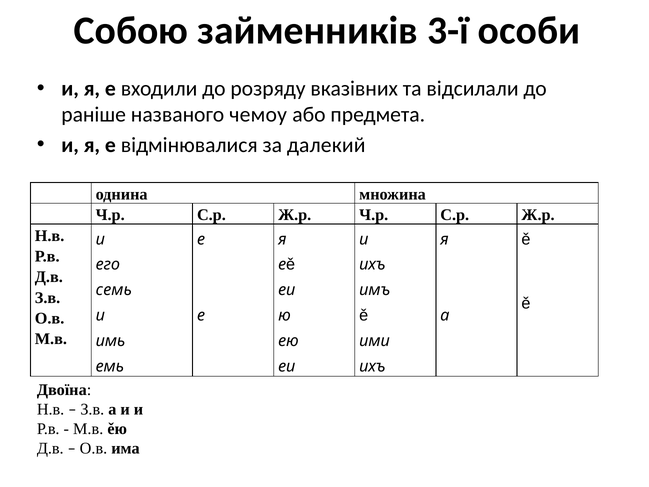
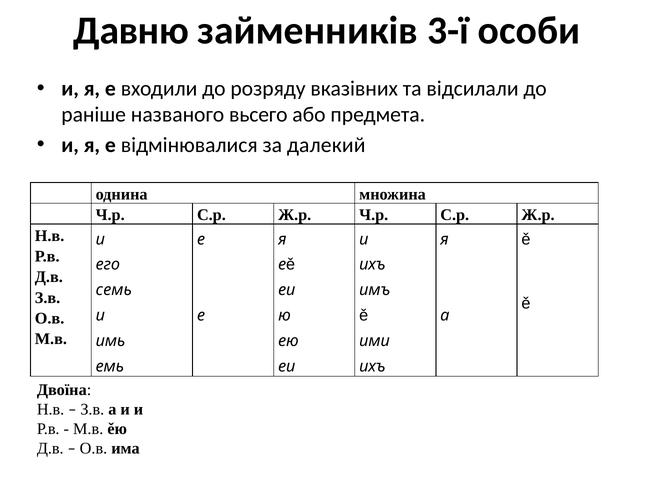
Собою: Собою -> Давню (131, 31)
чемоу: чемоу -> вьсего (258, 115)
